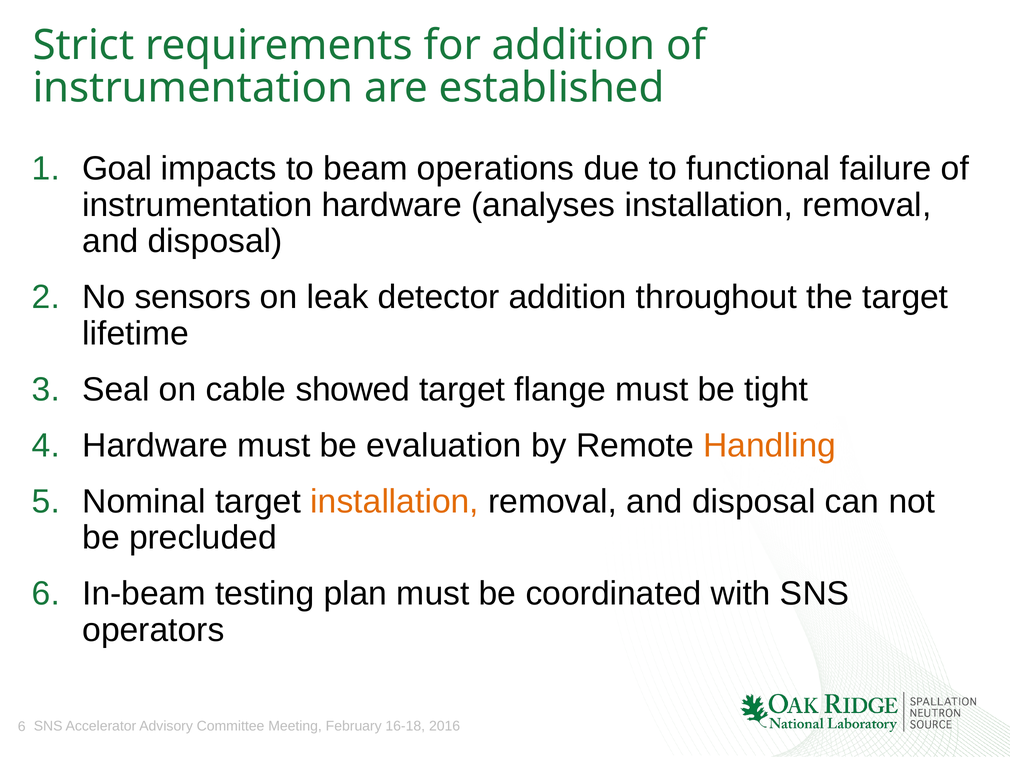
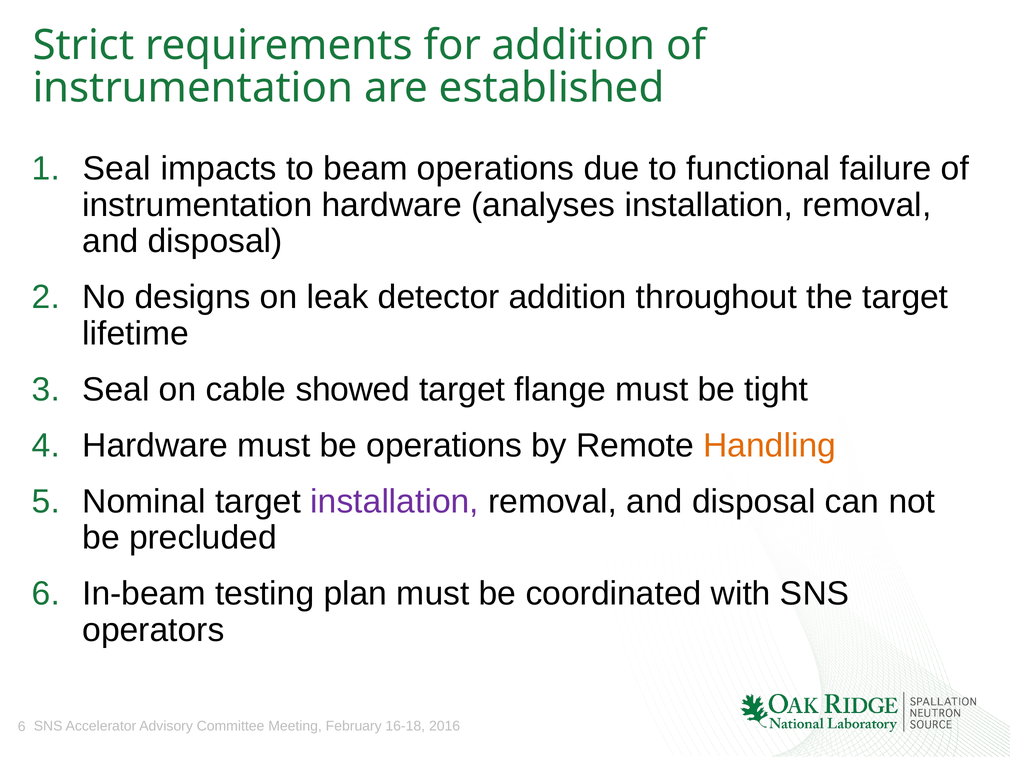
Goal: Goal -> Seal (117, 169)
sensors: sensors -> designs (193, 297)
be evaluation: evaluation -> operations (444, 446)
installation colour: orange -> purple (395, 502)
